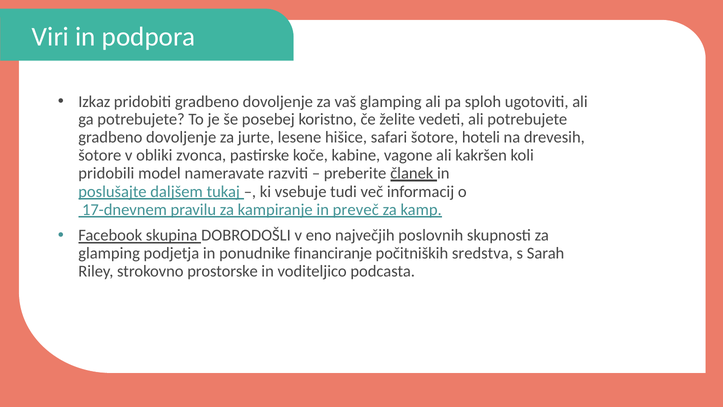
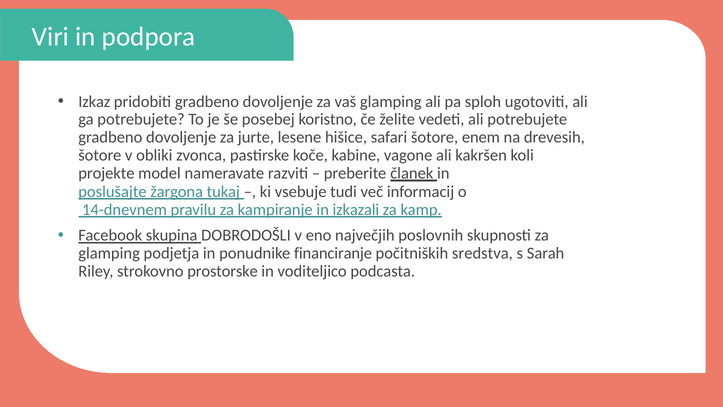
hoteli: hoteli -> enem (481, 137)
pridobili: pridobili -> projekte (106, 173)
daljšem: daljšem -> žargona (177, 191)
17-dnevnem: 17-dnevnem -> 14-dnevnem (124, 210)
preveč: preveč -> izkazali (356, 210)
